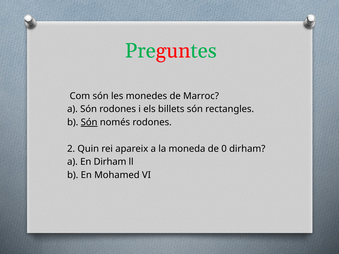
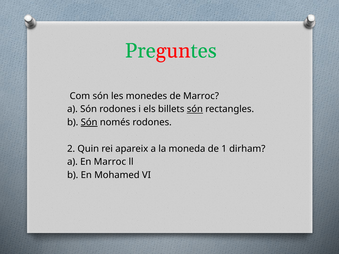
són underline: none -> present (195, 109)
0: 0 -> 1 (224, 149)
En Dirham: Dirham -> Marroc (110, 162)
